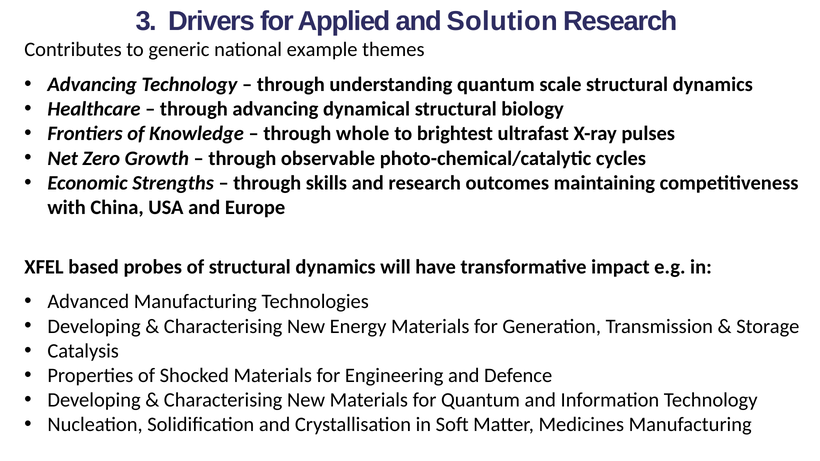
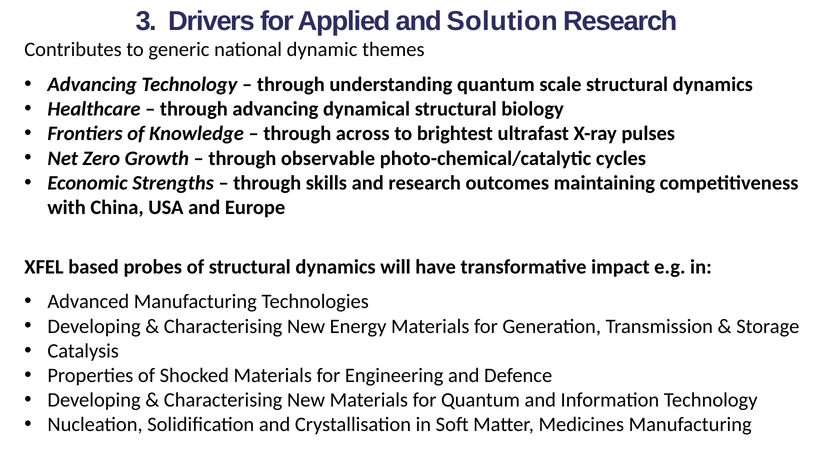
example: example -> dynamic (322, 50)
whole: whole -> across (363, 134)
